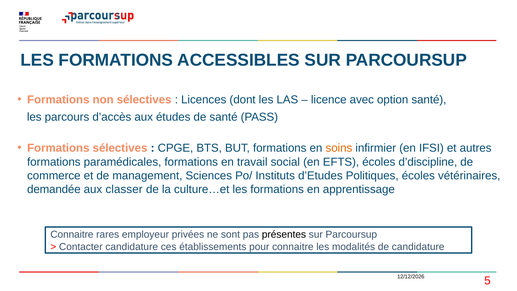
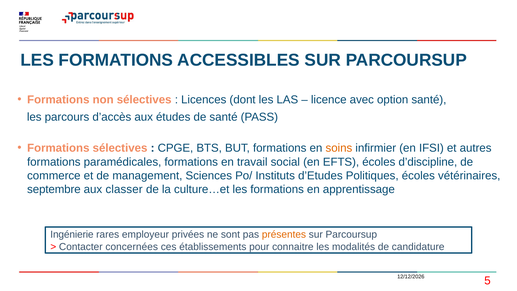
demandée: demandée -> septembre (54, 189)
Connaitre: Connaitre -> Ingénierie (72, 234)
présentes colour: black -> orange (284, 234)
Contacter candidature: candidature -> concernées (132, 247)
